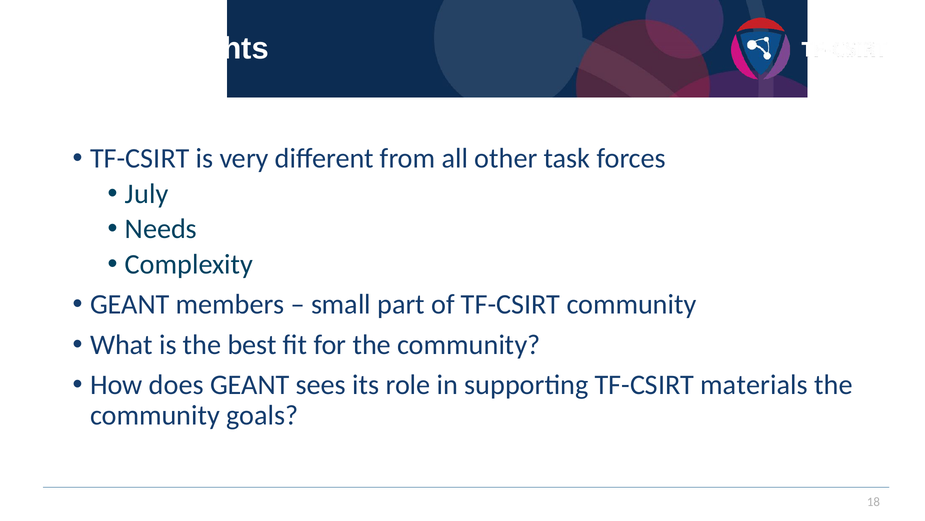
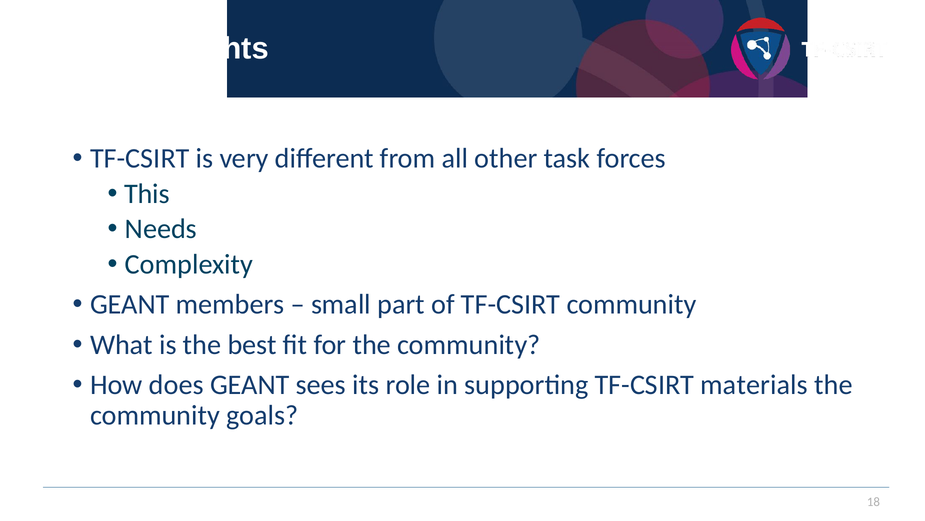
July: July -> This (147, 193)
